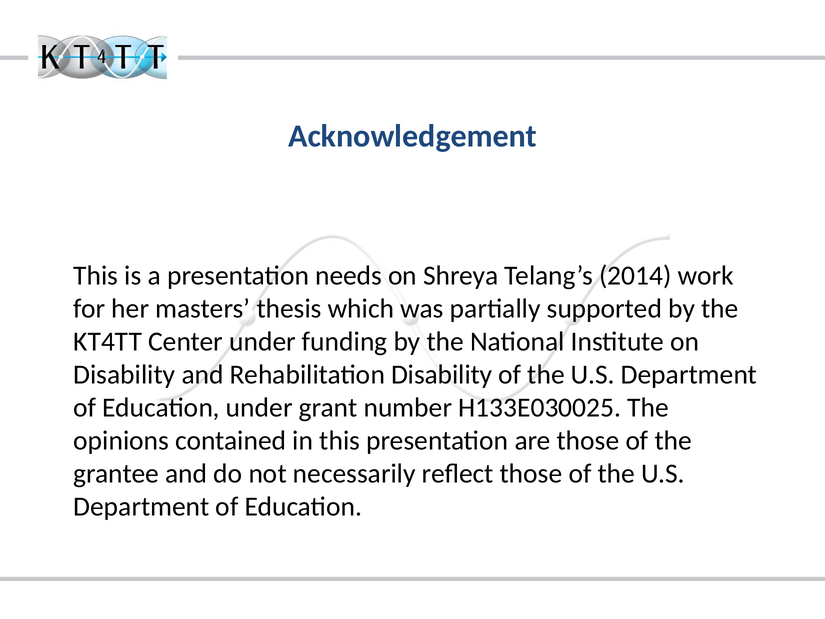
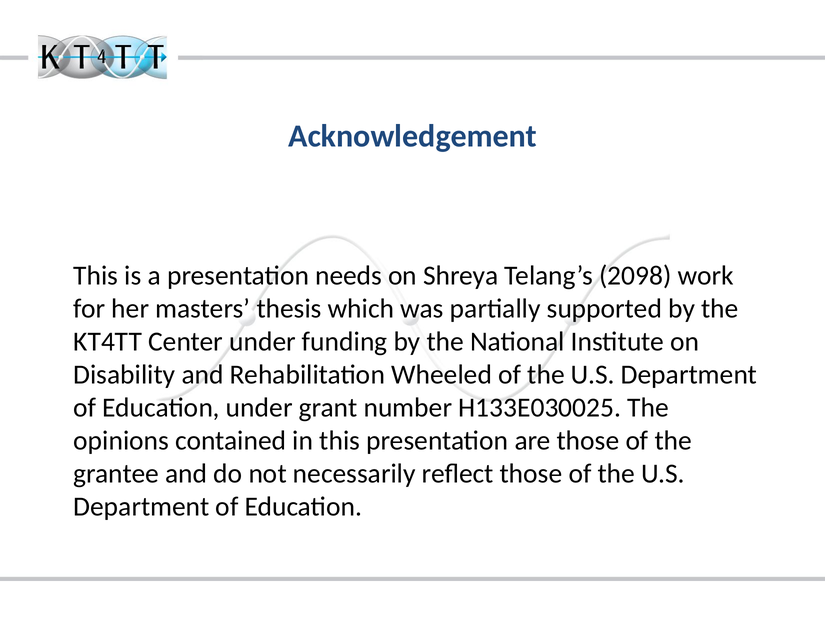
2014: 2014 -> 2098 (635, 275)
Rehabilitation Disability: Disability -> Wheeled (442, 374)
